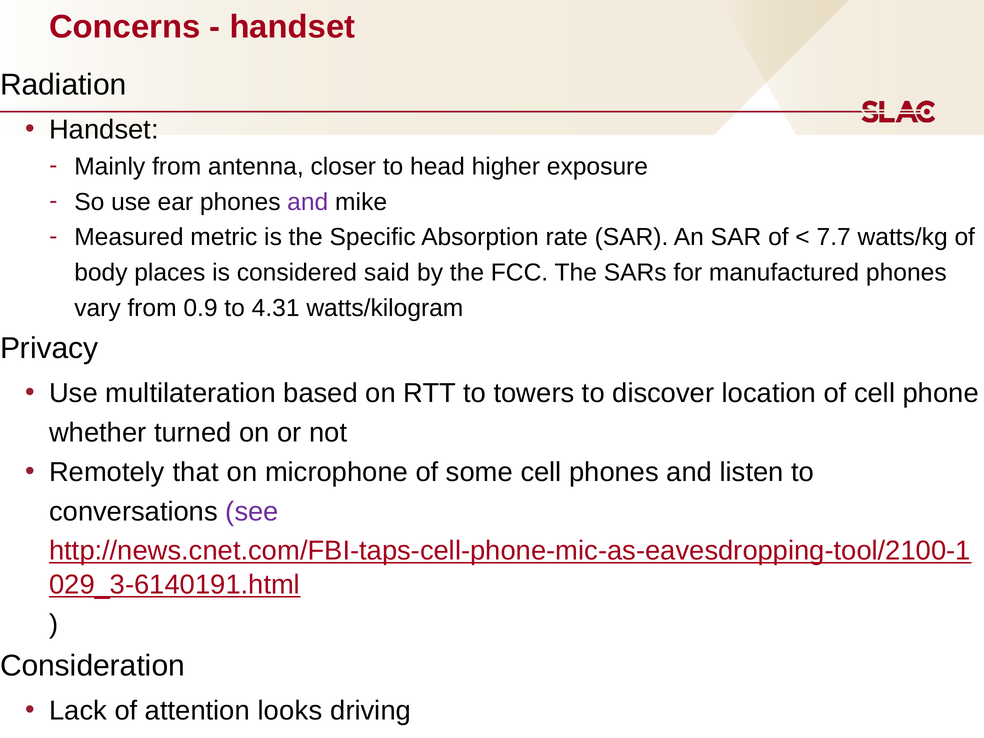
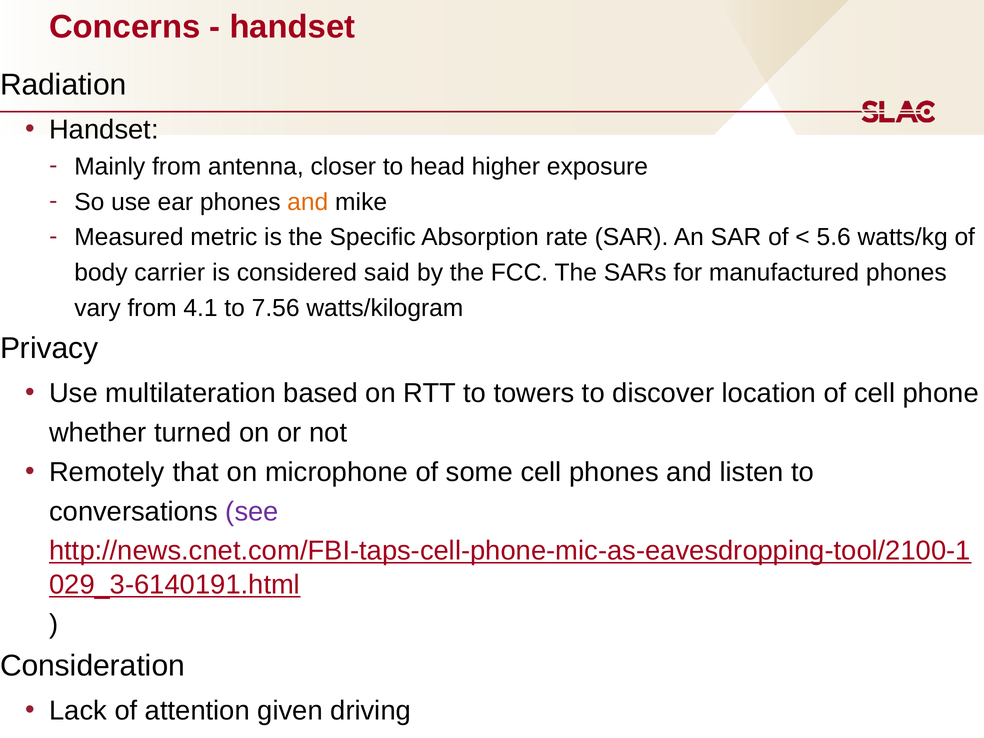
and colour: purple -> orange (308, 202)
7.7: 7.7 -> 5.6 (834, 237)
places: places -> carrier (170, 273)
0.9: 0.9 -> 4.1 (200, 308)
4.31: 4.31 -> 7.56 (276, 308)
looks: looks -> given (290, 711)
